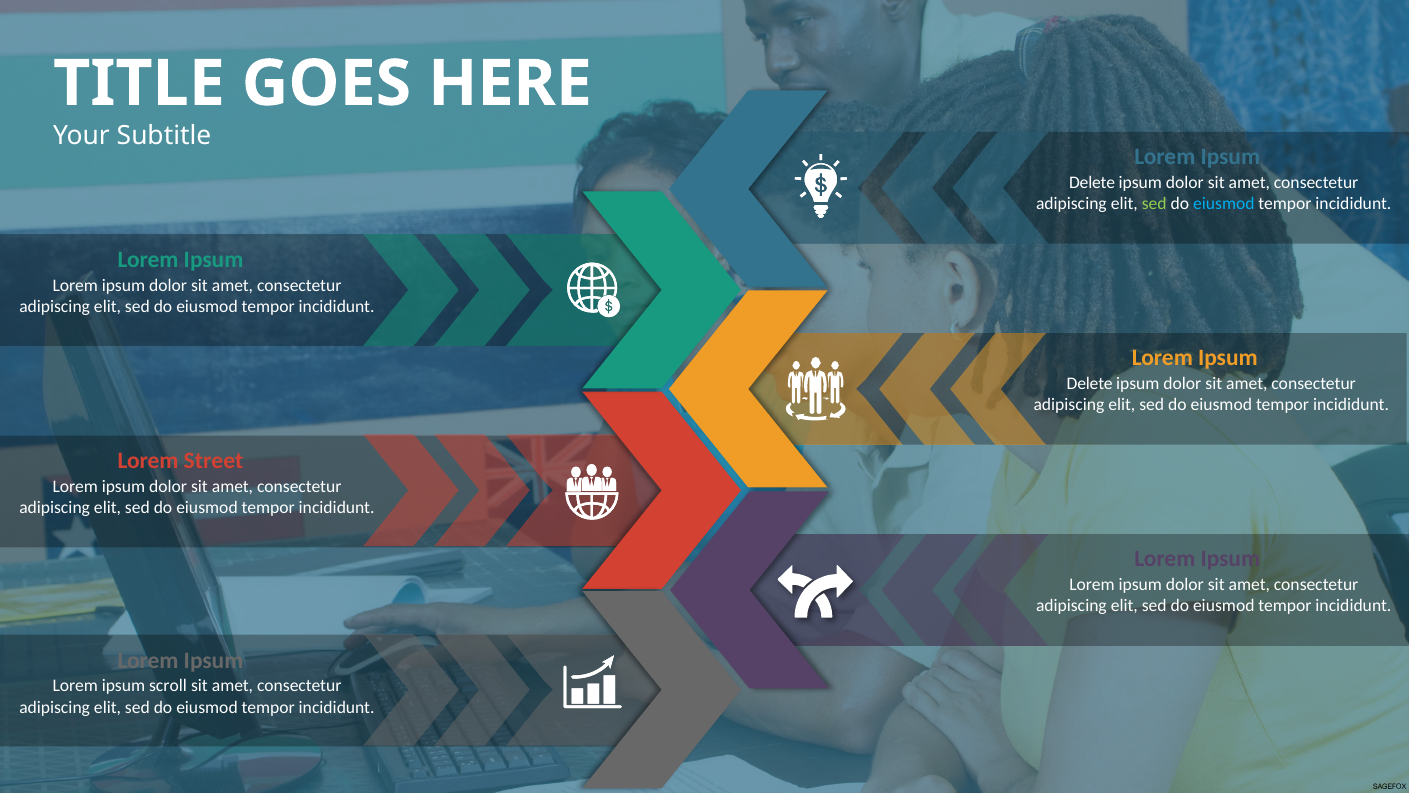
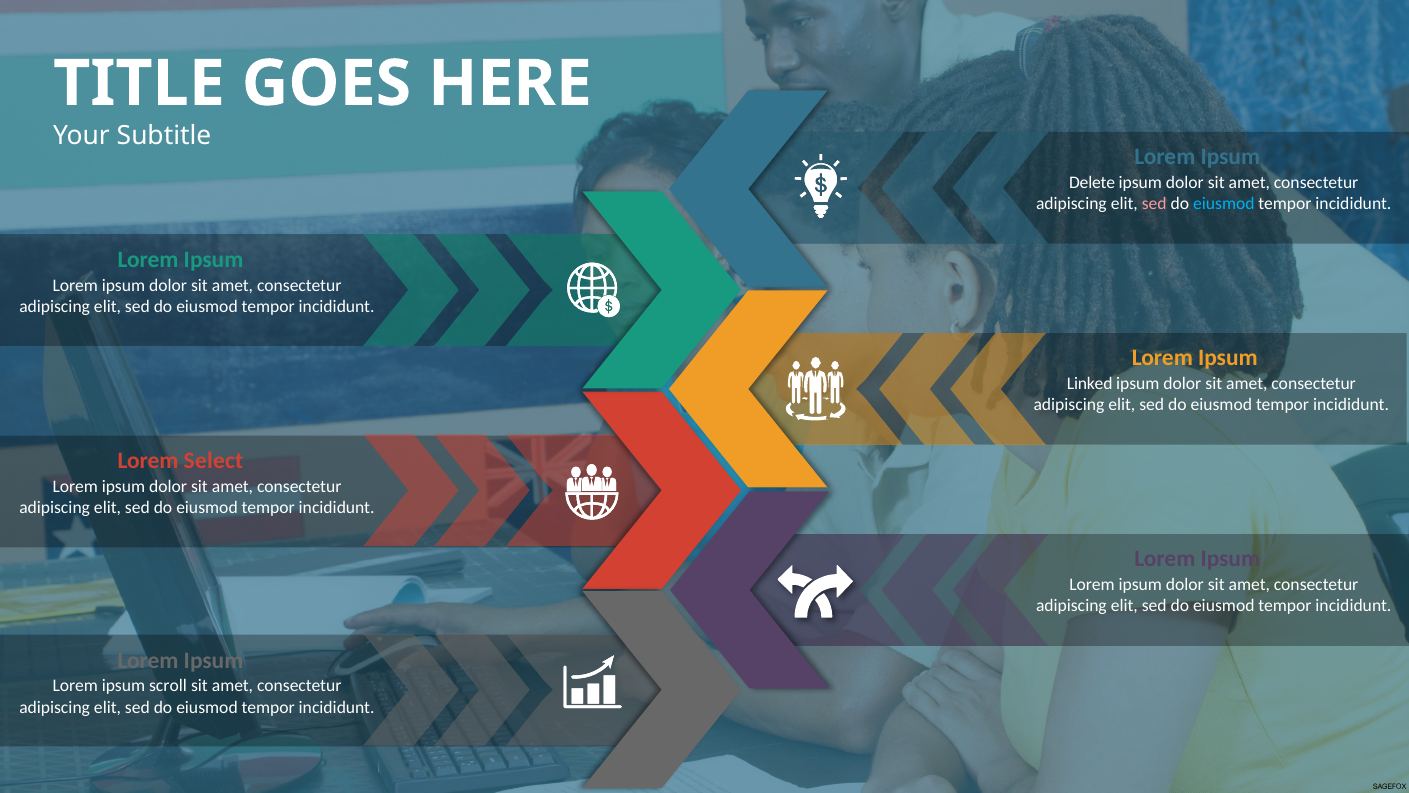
sed colour: light green -> pink (1154, 203)
Delete: Delete -> Linked (1090, 383)
Street: Street -> Select (213, 461)
